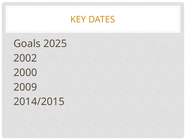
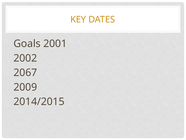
2025: 2025 -> 2001 (55, 43)
2000: 2000 -> 2067 (25, 72)
